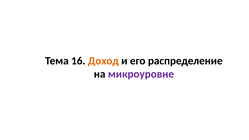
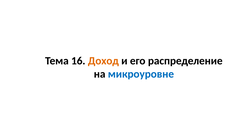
микроуровне colour: purple -> blue (141, 74)
